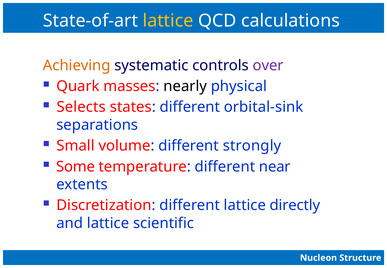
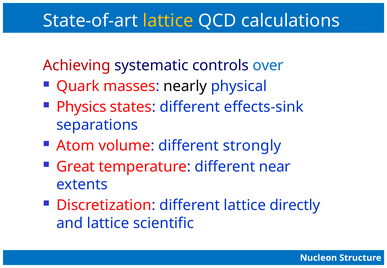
Achieving colour: orange -> red (77, 65)
over colour: purple -> blue (268, 65)
Selects: Selects -> Physics (81, 107)
orbital-sink: orbital-sink -> effects-sink (264, 107)
Small: Small -> Atom (75, 146)
Some: Some -> Great (76, 167)
